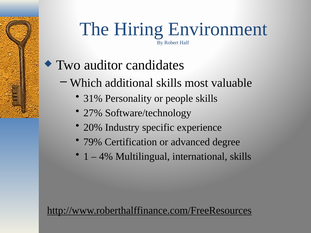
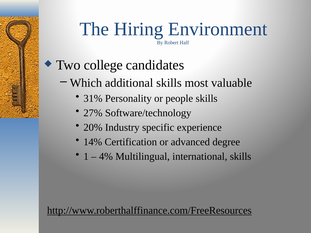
auditor: auditor -> college (103, 65)
79%: 79% -> 14% (93, 142)
